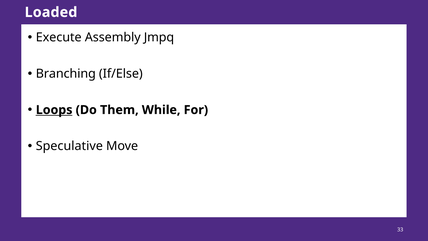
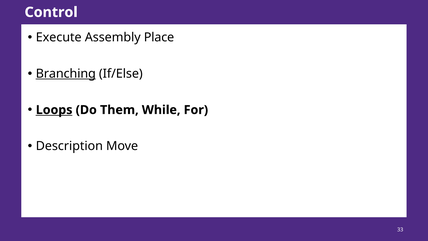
Loaded: Loaded -> Control (51, 12)
Jmpq: Jmpq -> Place (159, 37)
Branching underline: none -> present (66, 74)
Speculative: Speculative -> Description (69, 146)
